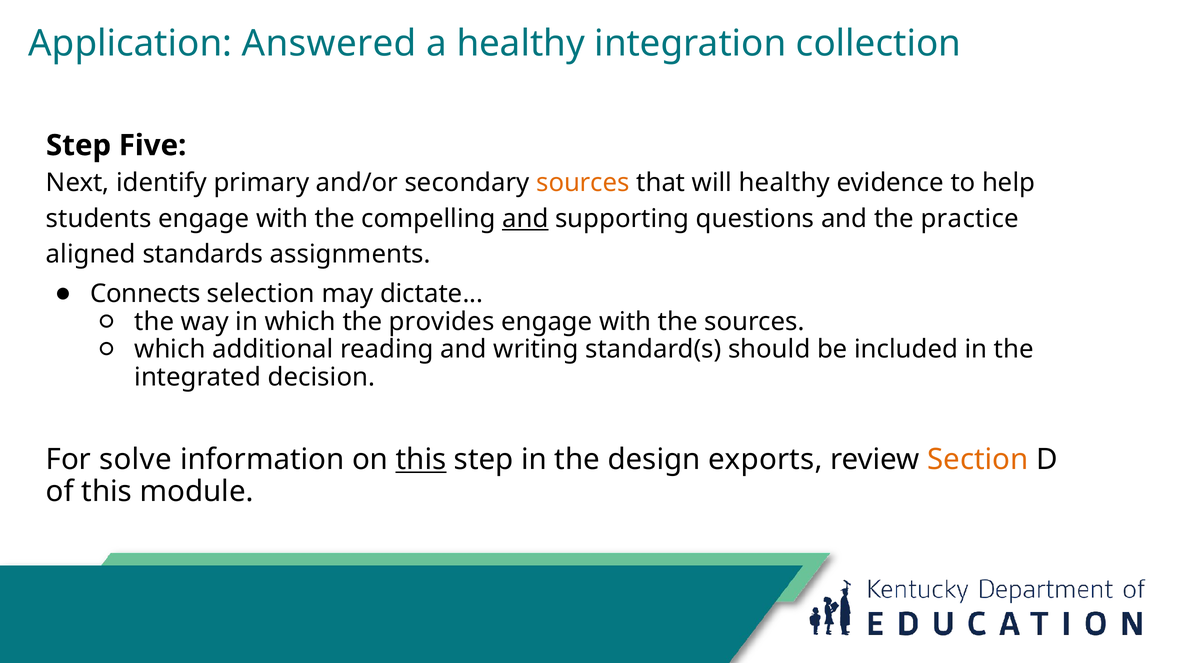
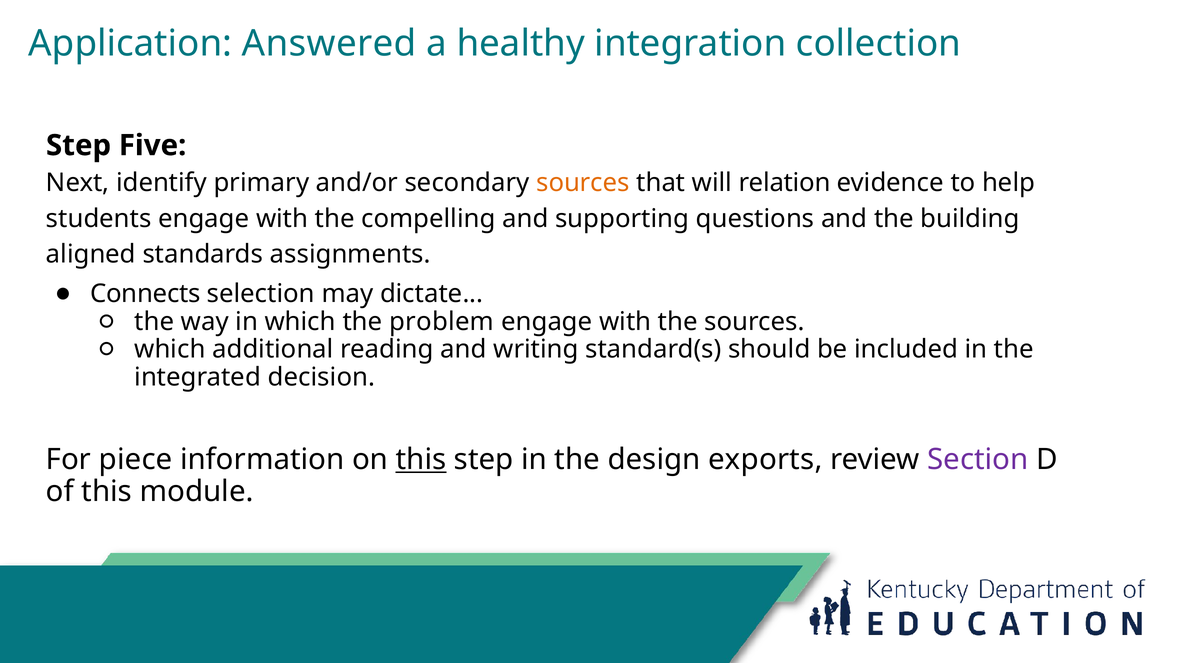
will healthy: healthy -> relation (785, 183)
and underline: present -> none (525, 219)
practice: practice -> building (970, 219)
provides: provides -> problem (442, 322)
solve: solve -> piece (136, 460)
Section colour: orange -> purple (978, 460)
